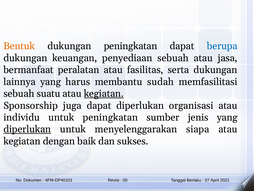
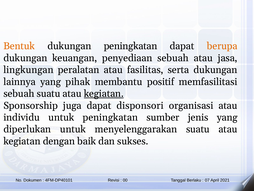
berupa colour: blue -> orange (222, 46)
bermanfaat: bermanfaat -> lingkungan (28, 70)
harus: harus -> pihak (78, 82)
sudah: sudah -> positif (161, 82)
dapat diperlukan: diperlukan -> disponsori (140, 105)
diperlukan underline: present -> none (27, 129)
menyelenggarakan siapa: siapa -> suatu (198, 129)
